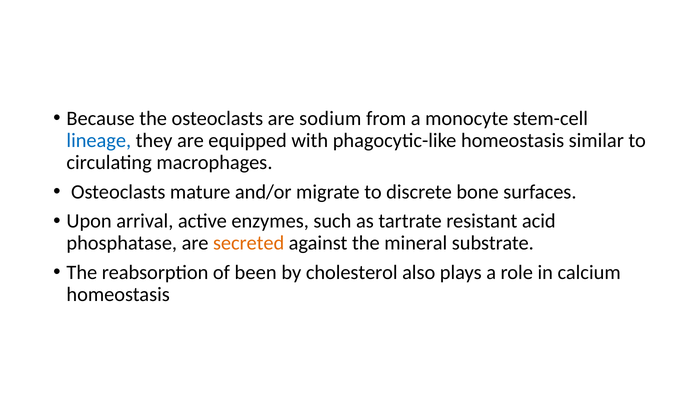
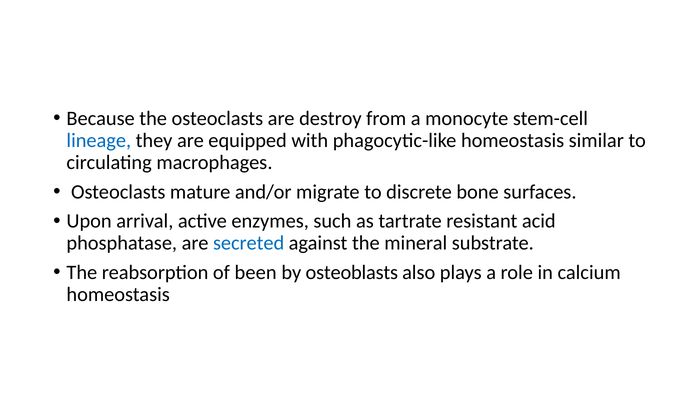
sodium: sodium -> destroy (330, 118)
secreted colour: orange -> blue (249, 243)
cholesterol: cholesterol -> osteoblasts (352, 272)
